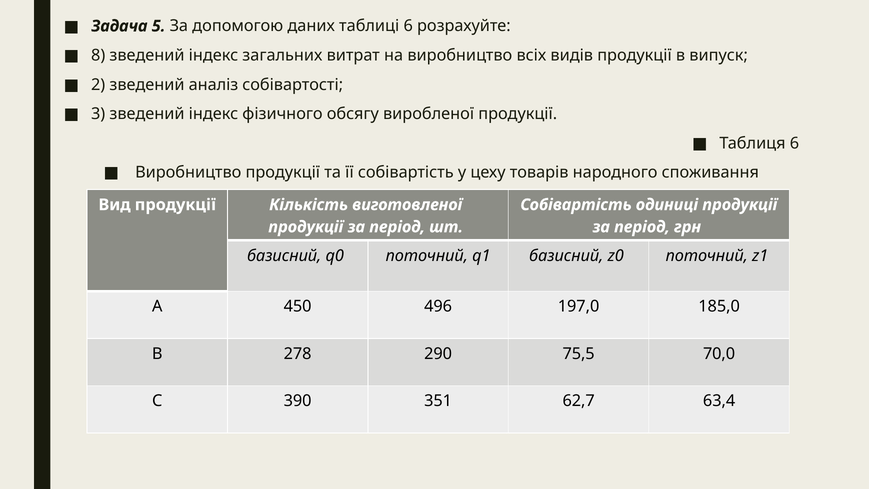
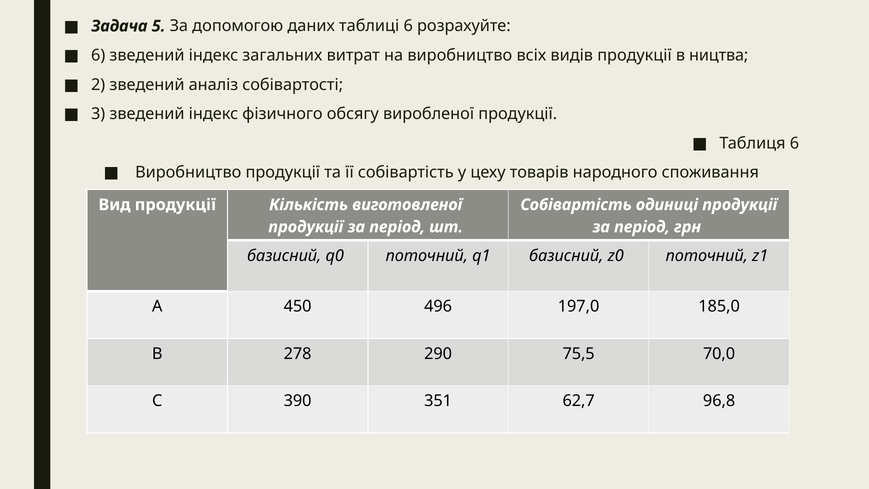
8: 8 -> 6 (98, 55)
випуск: випуск -> ництва (719, 55)
63,4: 63,4 -> 96,8 (719, 401)
